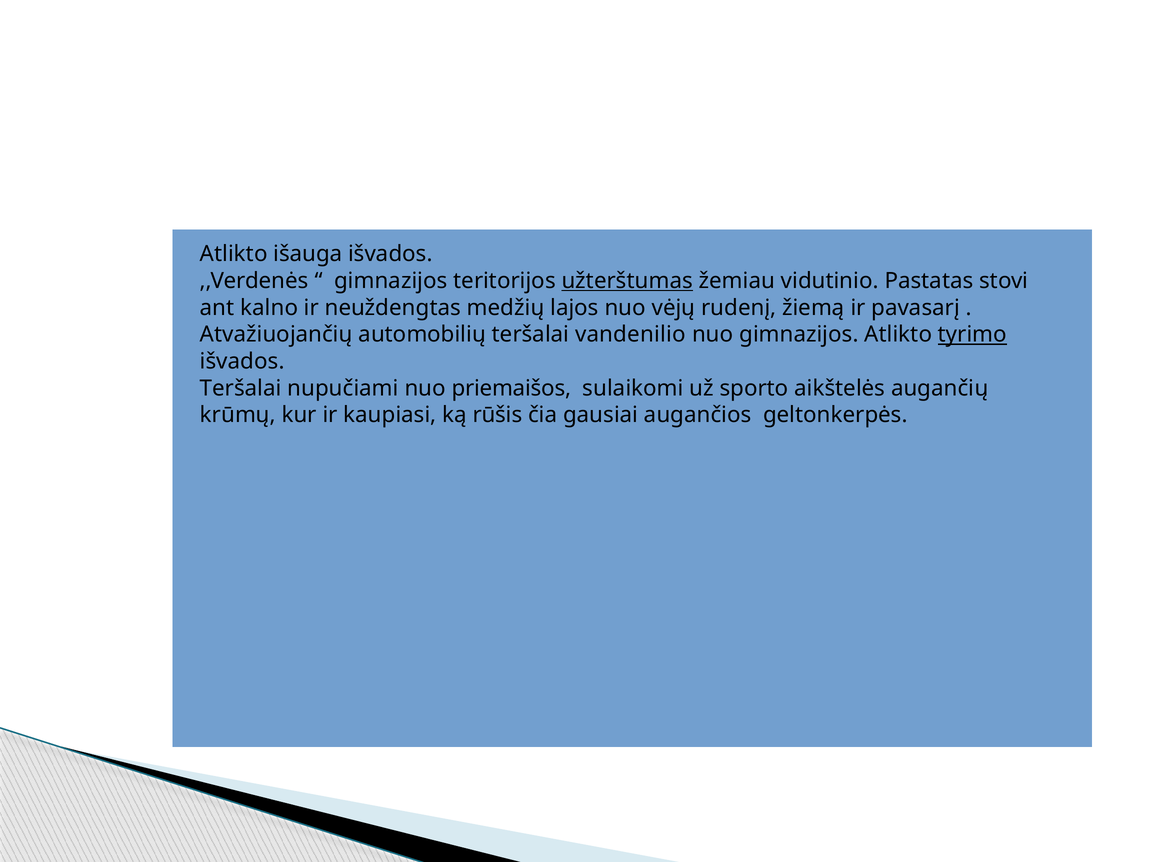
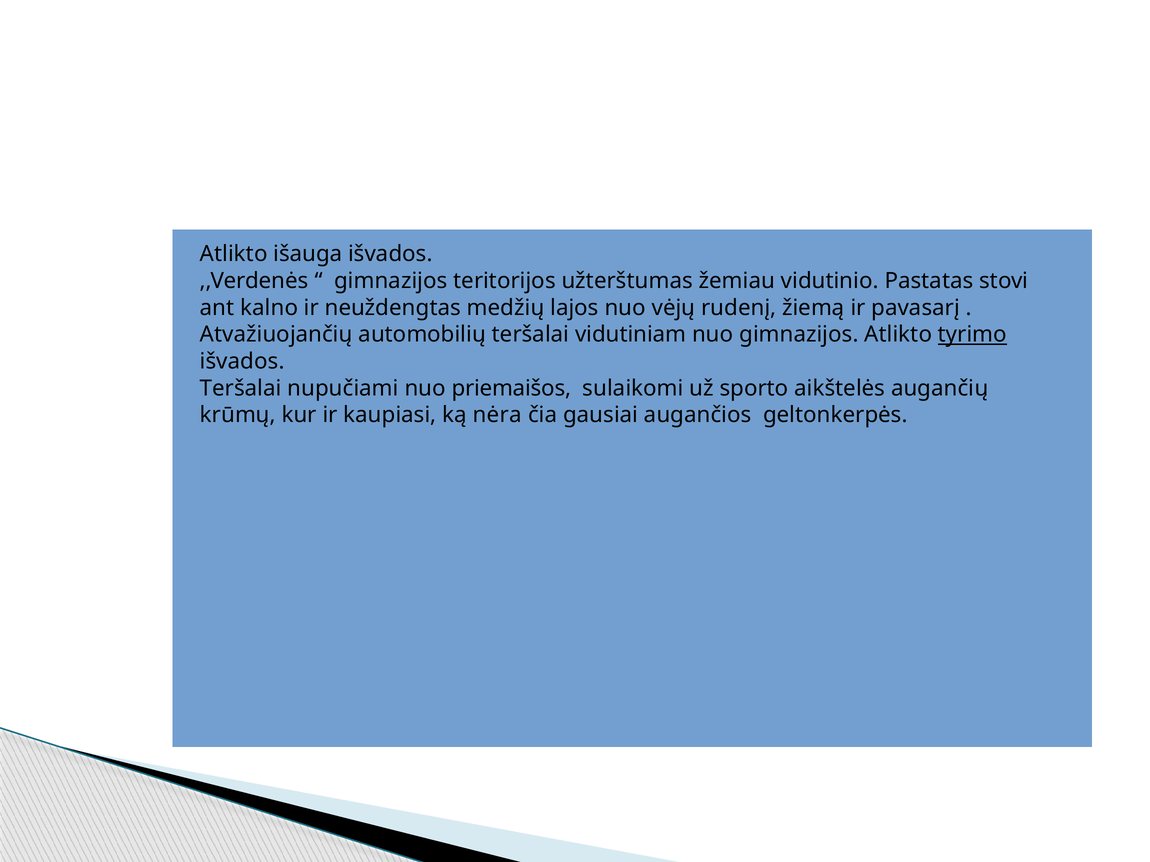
užterštumas underline: present -> none (627, 281)
vandenilio: vandenilio -> vidutiniam (631, 335)
rūšis: rūšis -> nėra (497, 415)
